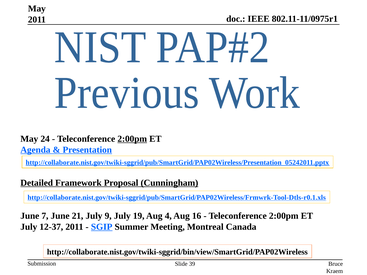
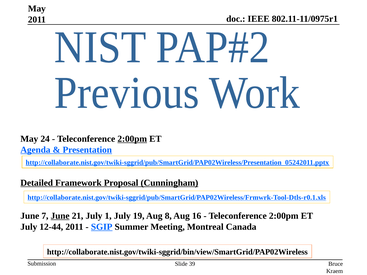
June underline: none -> present (60, 216)
9: 9 -> 1 (108, 216)
4: 4 -> 8 (168, 216)
12-37: 12-37 -> 12-44 (51, 227)
